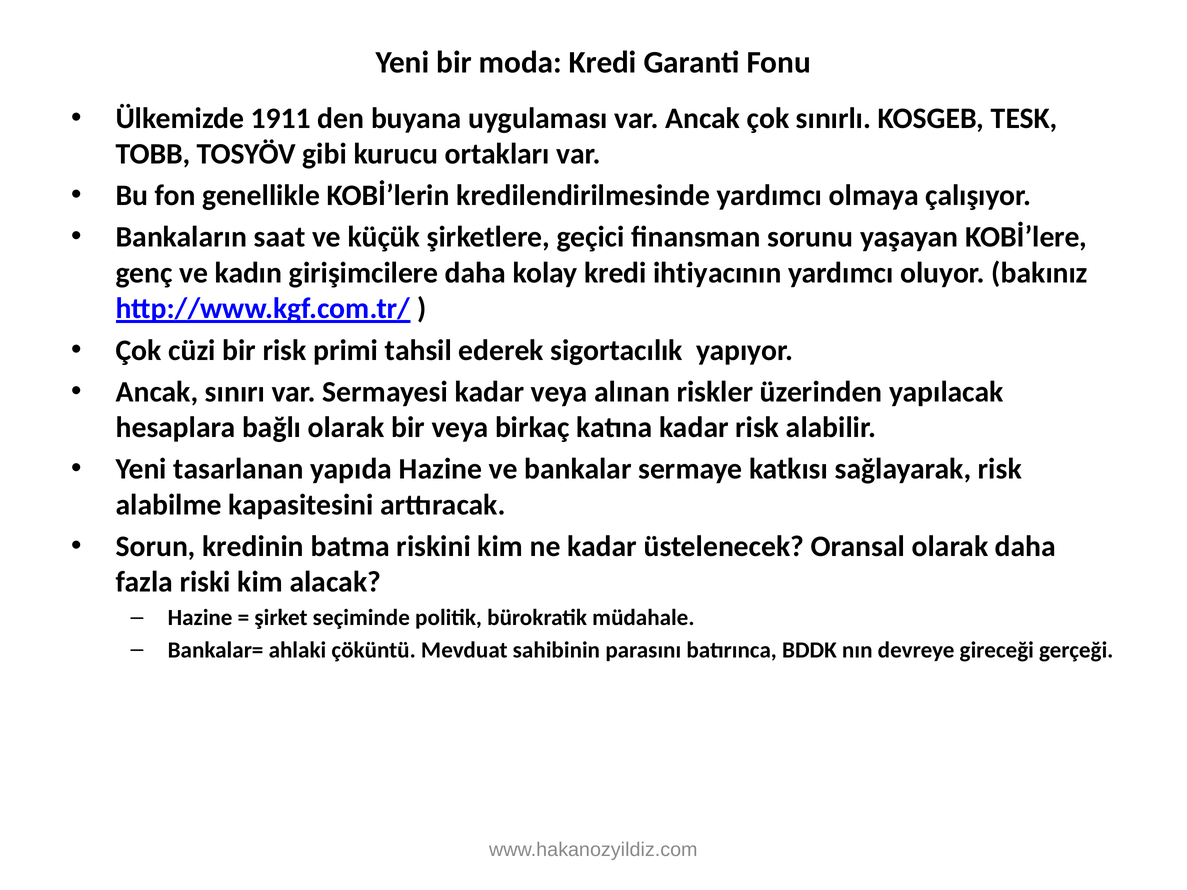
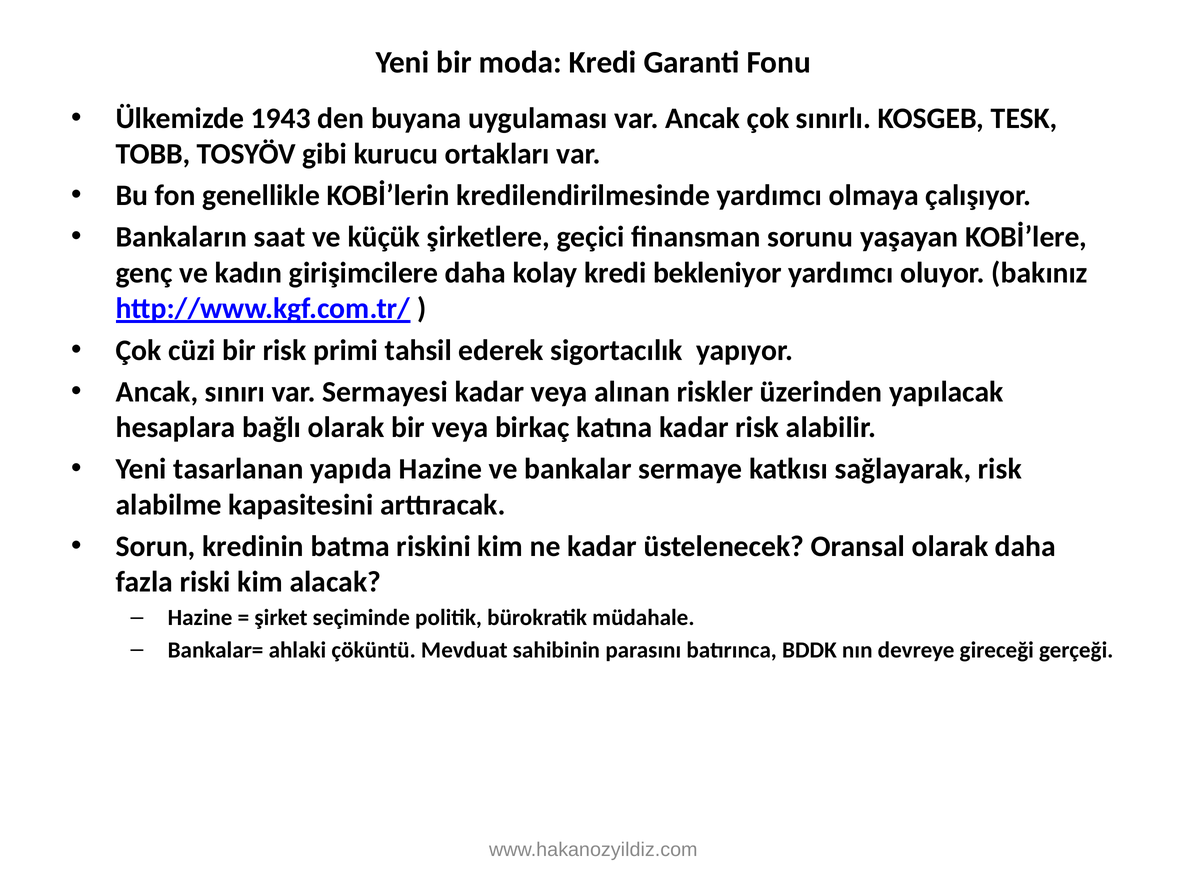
1911: 1911 -> 1943 (281, 119)
ihtiyacının: ihtiyacının -> bekleniyor (717, 273)
